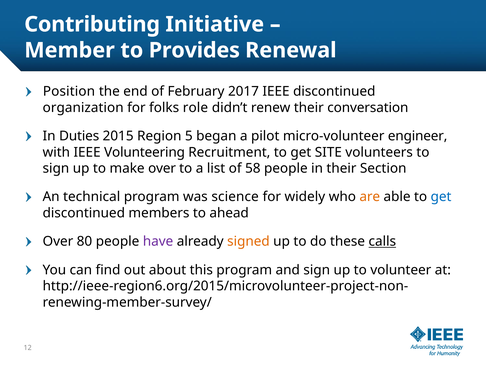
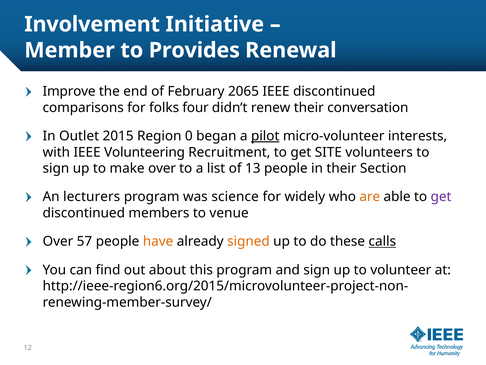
Contributing: Contributing -> Involvement (92, 24)
Position: Position -> Improve (69, 91)
2017: 2017 -> 2065 (243, 91)
organization: organization -> comparisons (83, 107)
role: role -> four (196, 107)
Duties: Duties -> Outlet (79, 136)
5: 5 -> 0 (189, 136)
pilot underline: none -> present (265, 136)
engineer: engineer -> interests (418, 136)
58: 58 -> 13 (253, 168)
technical: technical -> lecturers (92, 197)
get colour: blue -> purple (441, 197)
ahead: ahead -> venue (229, 213)
80: 80 -> 57 (84, 241)
have colour: purple -> orange (158, 241)
